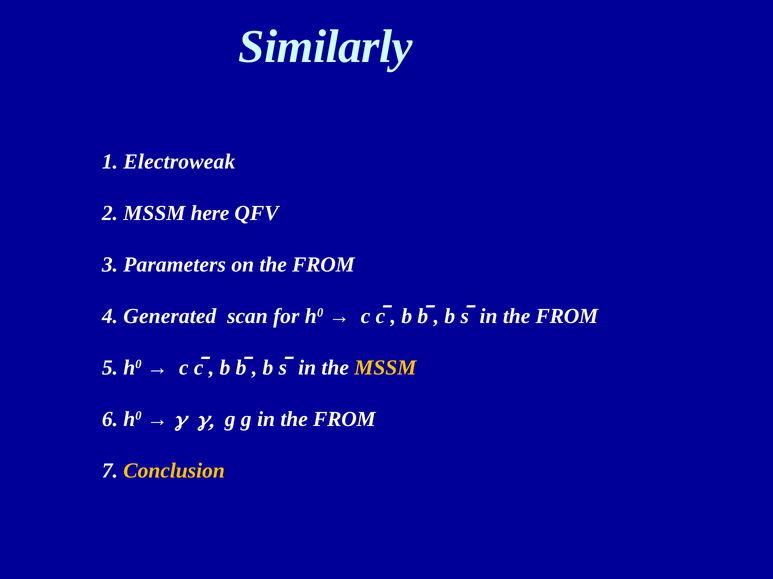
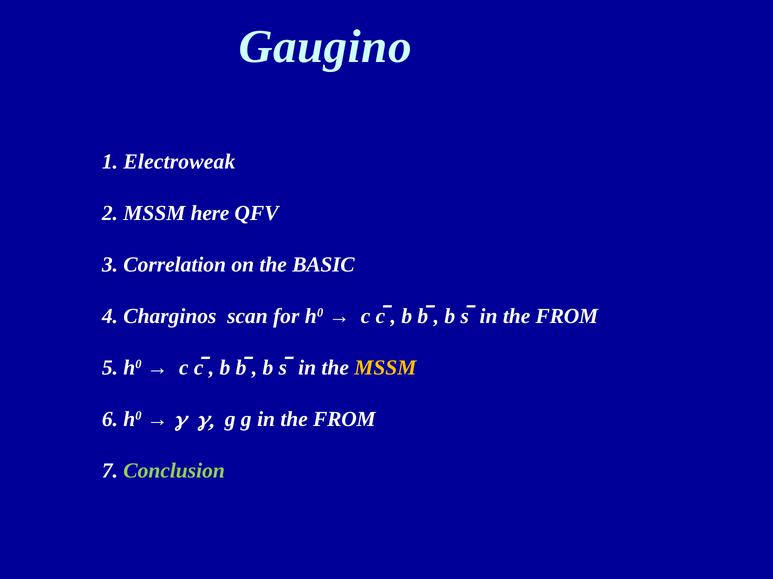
Similarly: Similarly -> Gaugino (325, 47)
Parameters: Parameters -> Correlation (175, 265)
on the FROM: FROM -> BASIC (323, 265)
Generated: Generated -> Charginos (170, 317)
Conclusion colour: yellow -> light green (174, 471)
